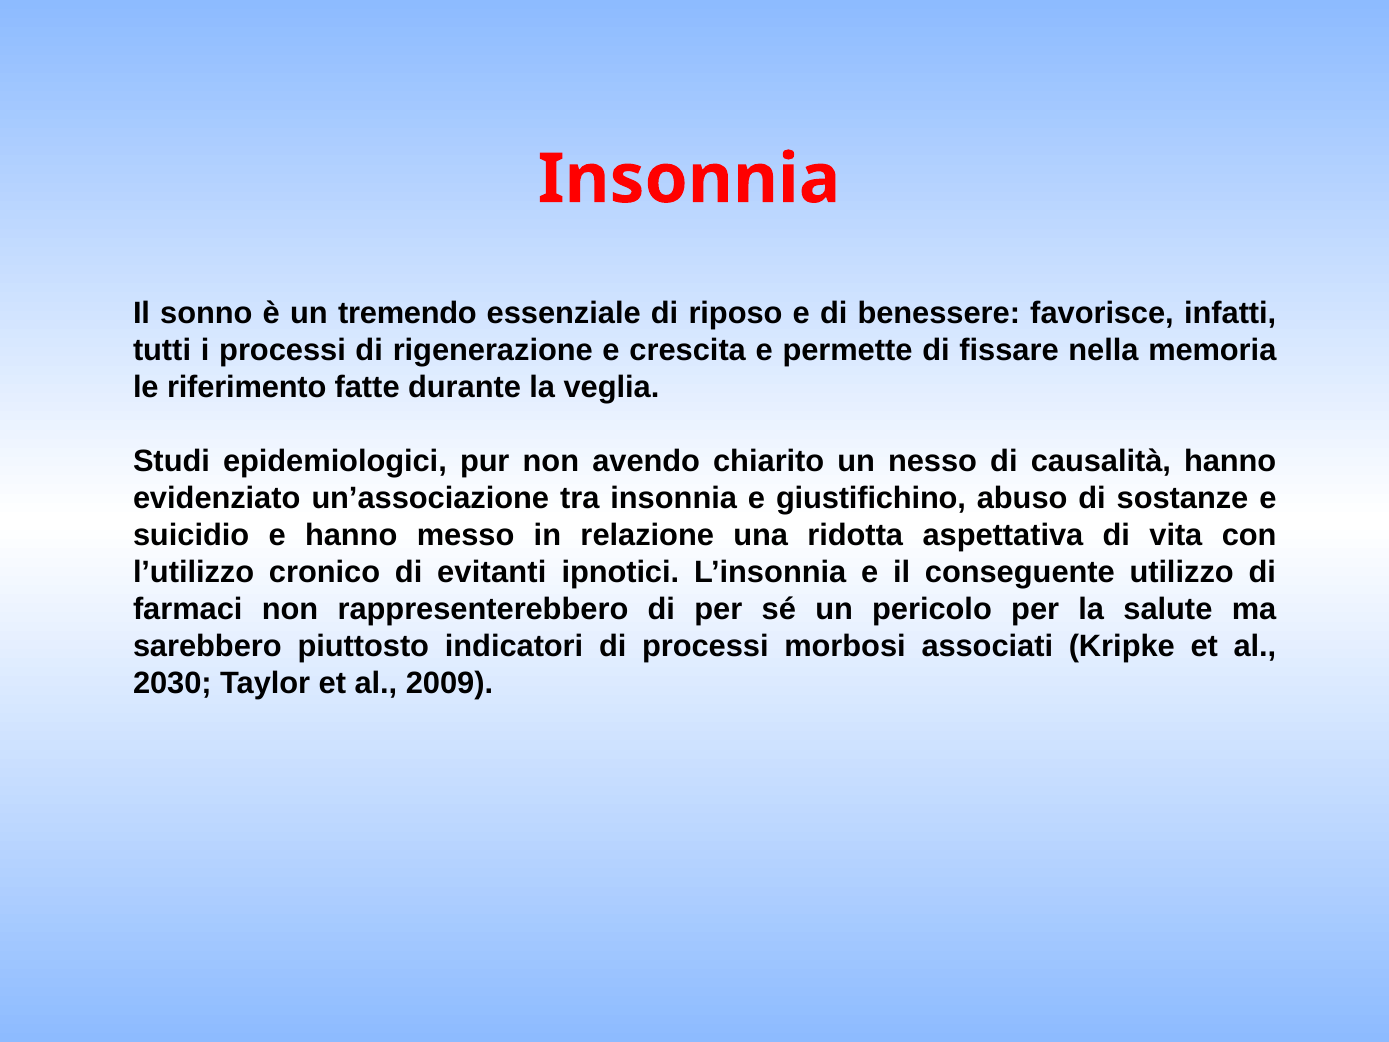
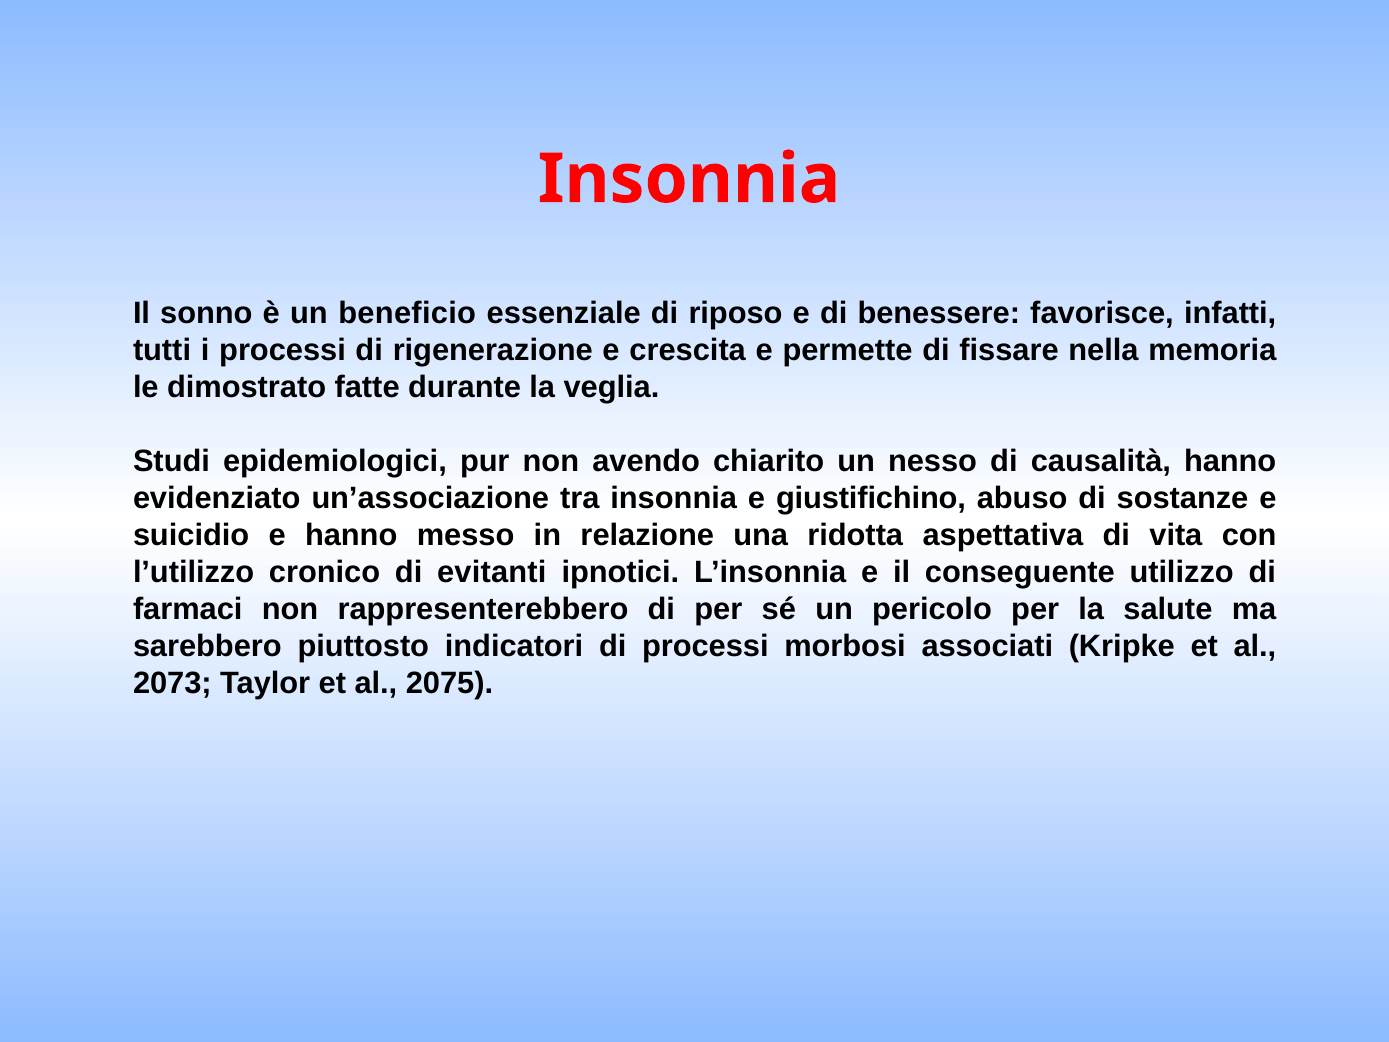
tremendo: tremendo -> beneficio (407, 313)
riferimento: riferimento -> dimostrato (247, 387)
2030: 2030 -> 2073 (172, 683)
2009: 2009 -> 2075 (449, 683)
